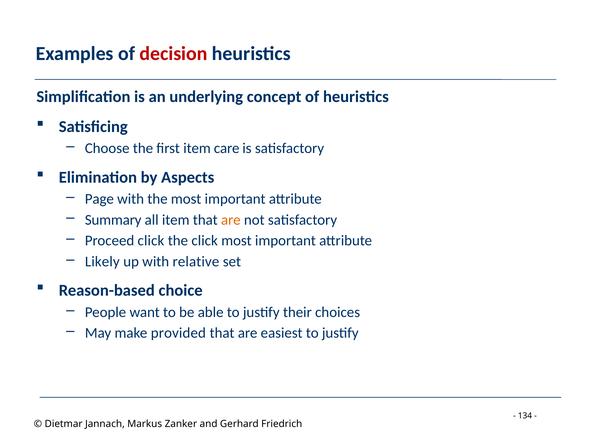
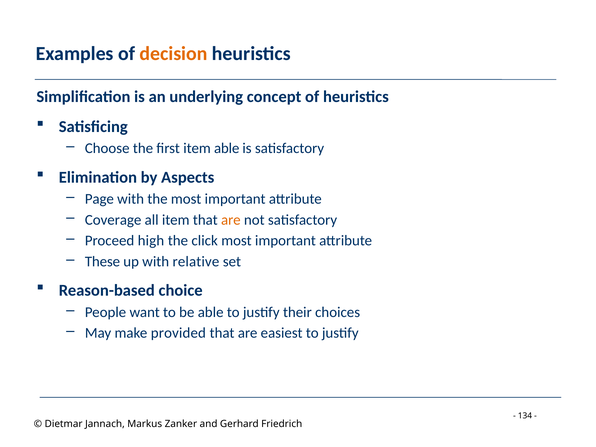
decision colour: red -> orange (173, 54)
item care: care -> able (227, 148)
Summary: Summary -> Coverage (113, 220)
Proceed click: click -> high (151, 241)
Likely: Likely -> These (102, 262)
